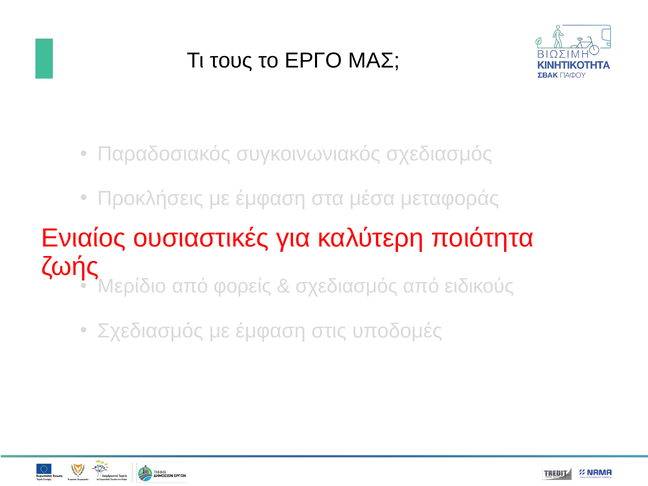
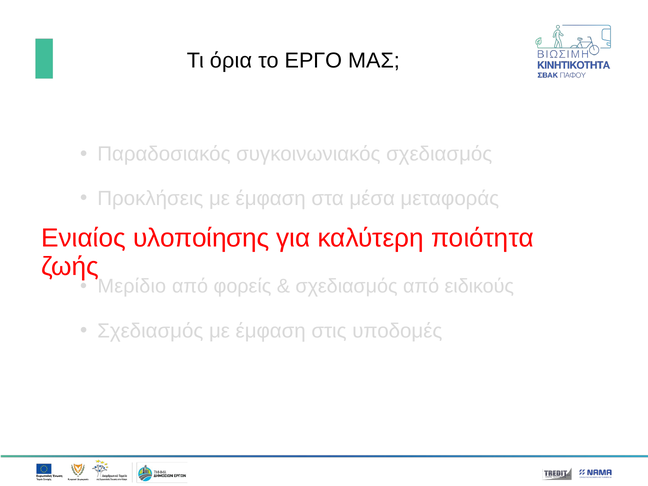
τους: τους -> όρια (231, 61)
ουσιαστικές: ουσιαστικές -> υλοποίησης (201, 238)
